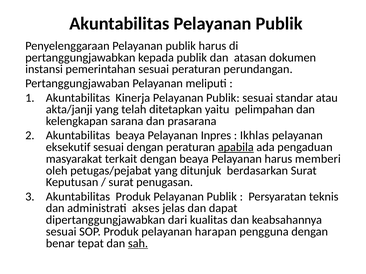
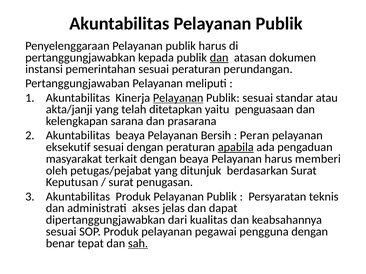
dan underline: none -> present (219, 58)
Pelayanan underline: none -> present (178, 98)
pelimpahan: pelimpahan -> penguasaan (264, 110)
Inpres: Inpres -> Bersih (216, 136)
Ikhlas: Ikhlas -> Peran (254, 136)
harapan: harapan -> pegawai (216, 232)
